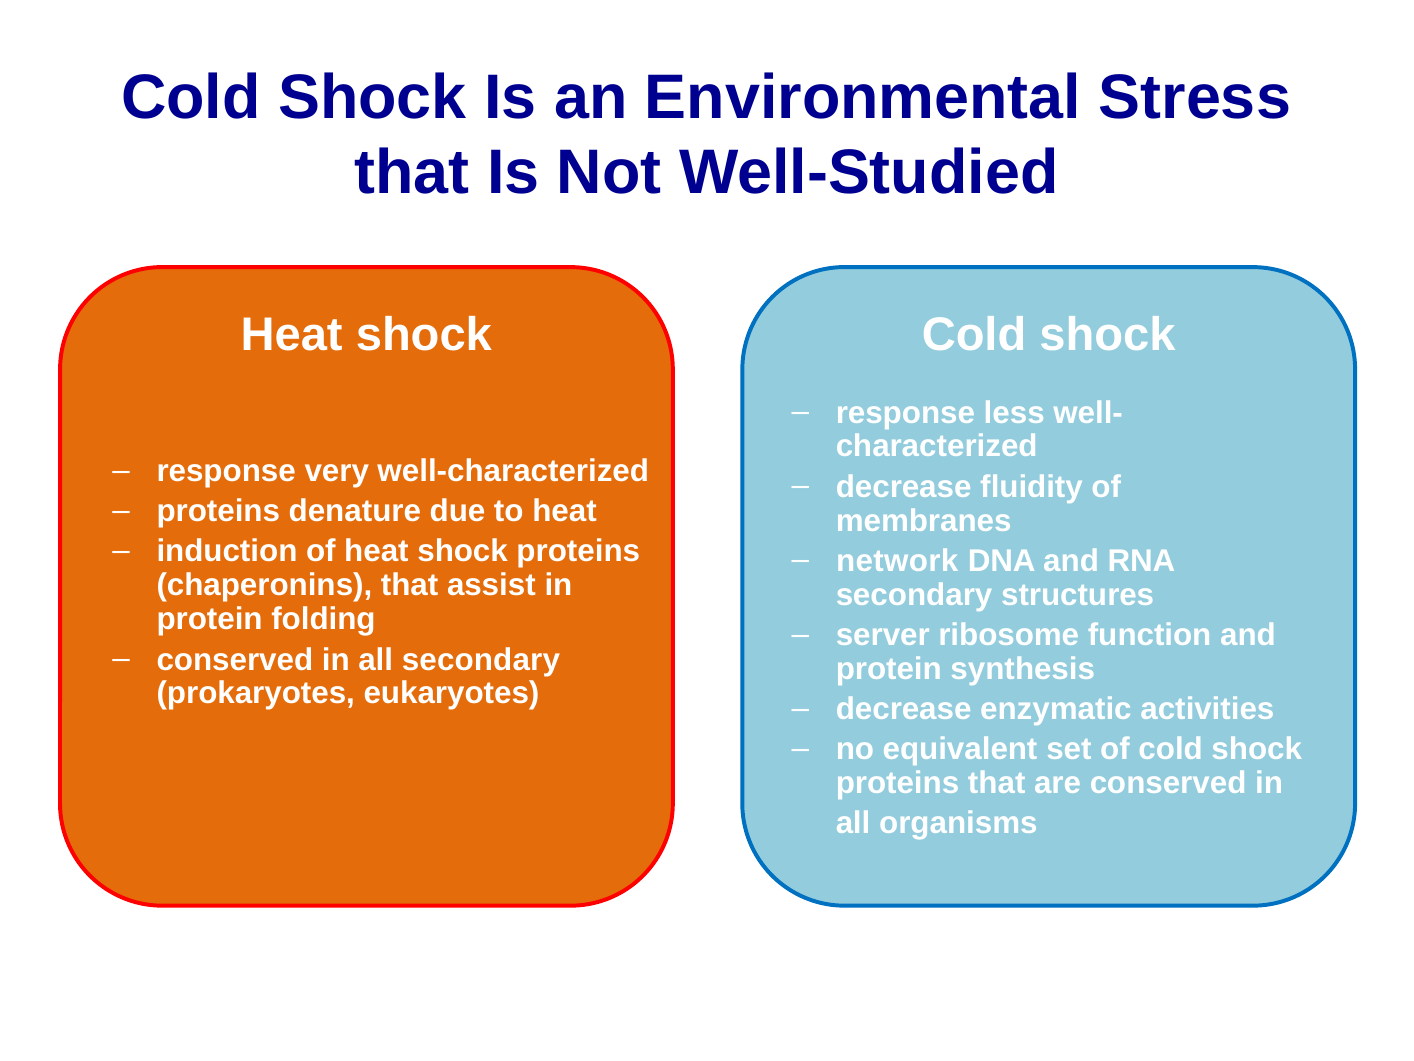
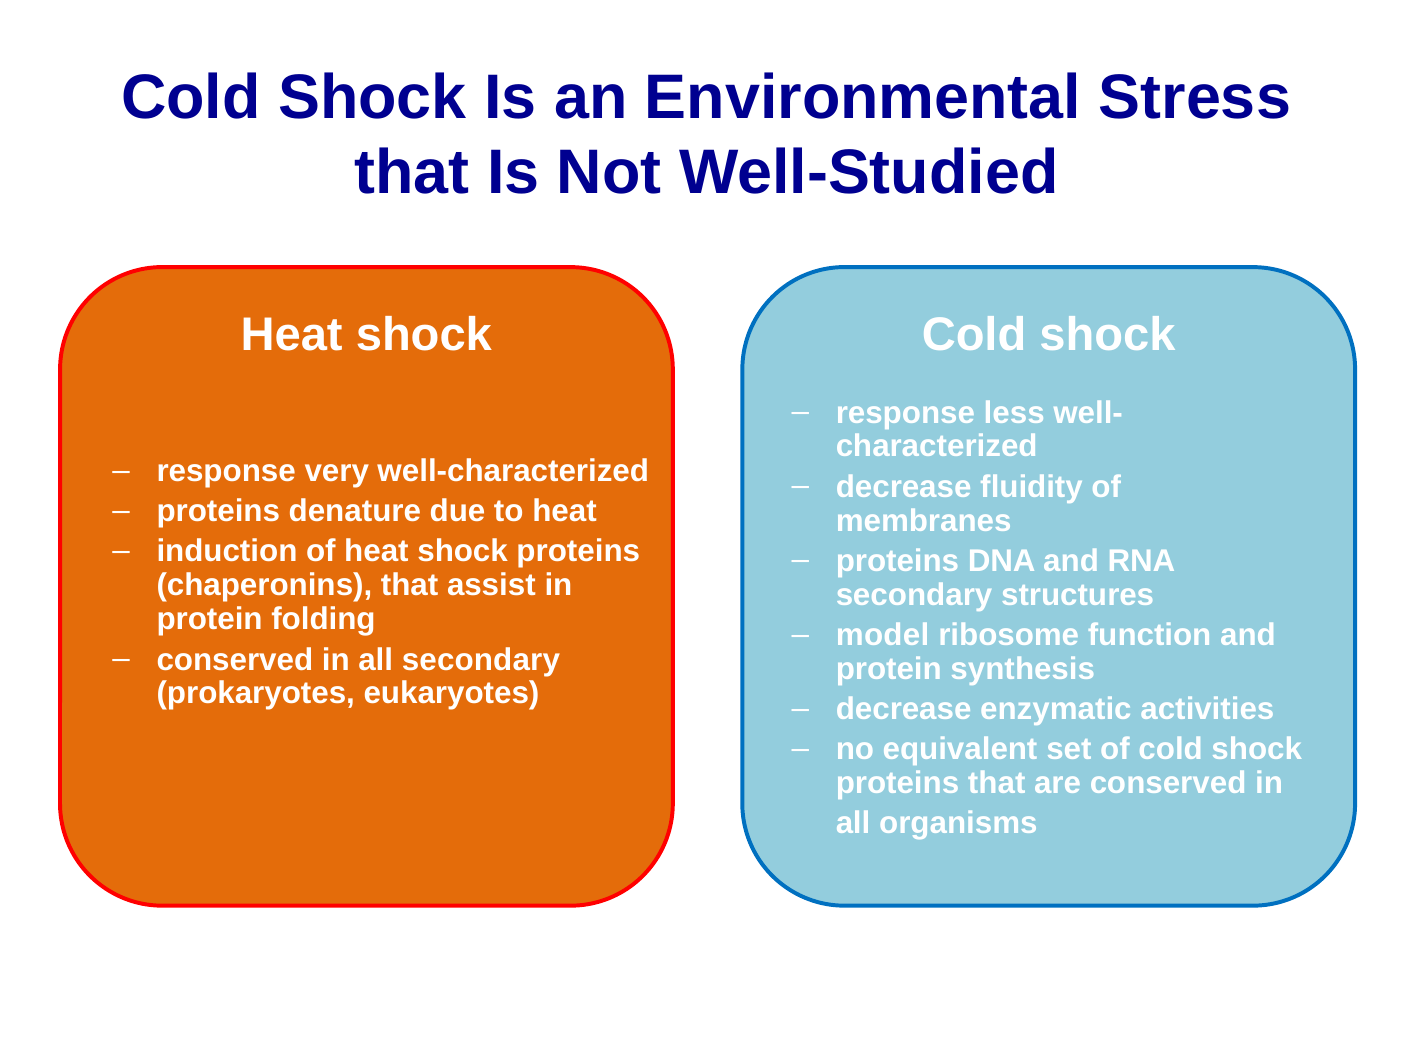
network: network -> proteins (897, 561)
server: server -> model (883, 635)
